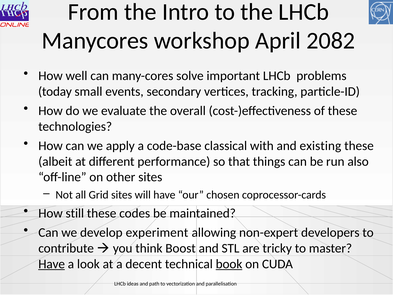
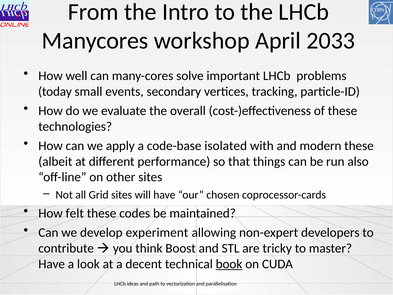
2082: 2082 -> 2033 (331, 41)
classical: classical -> isolated (226, 146)
existing: existing -> modern (321, 146)
still: still -> felt (75, 213)
Have underline: present -> none (52, 264)
